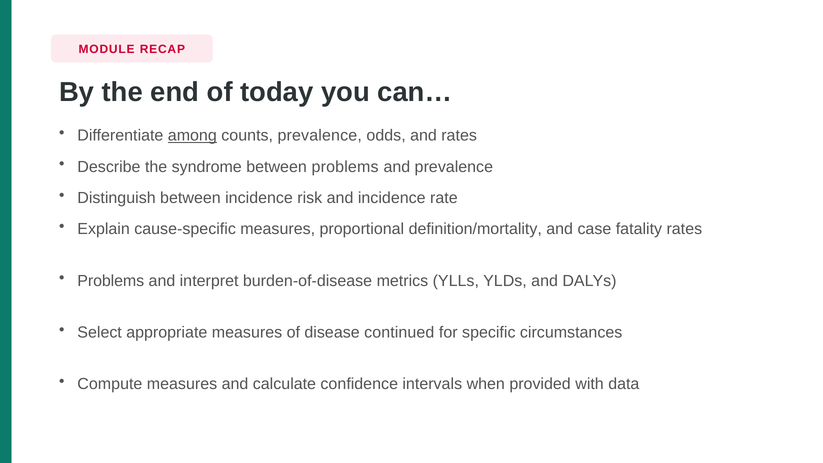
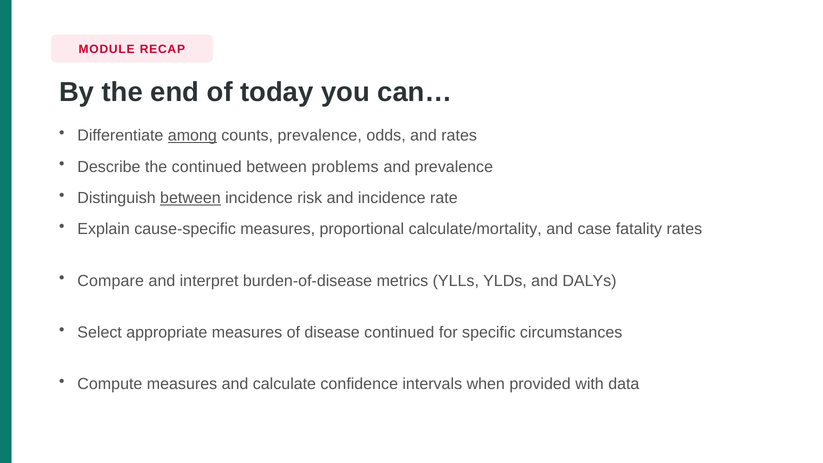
the syndrome: syndrome -> continued (207, 167)
between underline: none -> present (190, 198)
definition/mortality: definition/mortality -> calculate/mortality (475, 229)
Problems: Problems -> Compare (111, 281)
